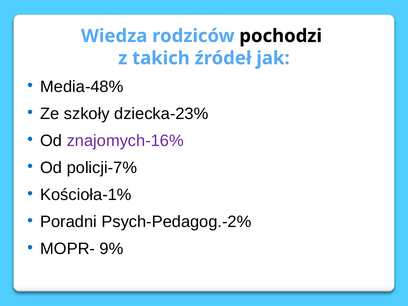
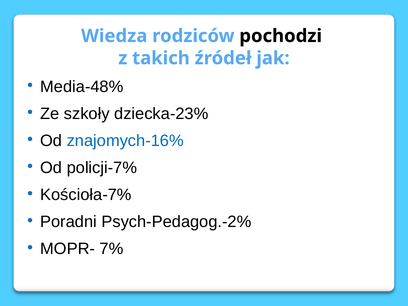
znajomych-16% colour: purple -> blue (125, 141)
Kościoła-1%: Kościoła-1% -> Kościoła-7% (86, 195)
9%: 9% -> 7% (112, 249)
